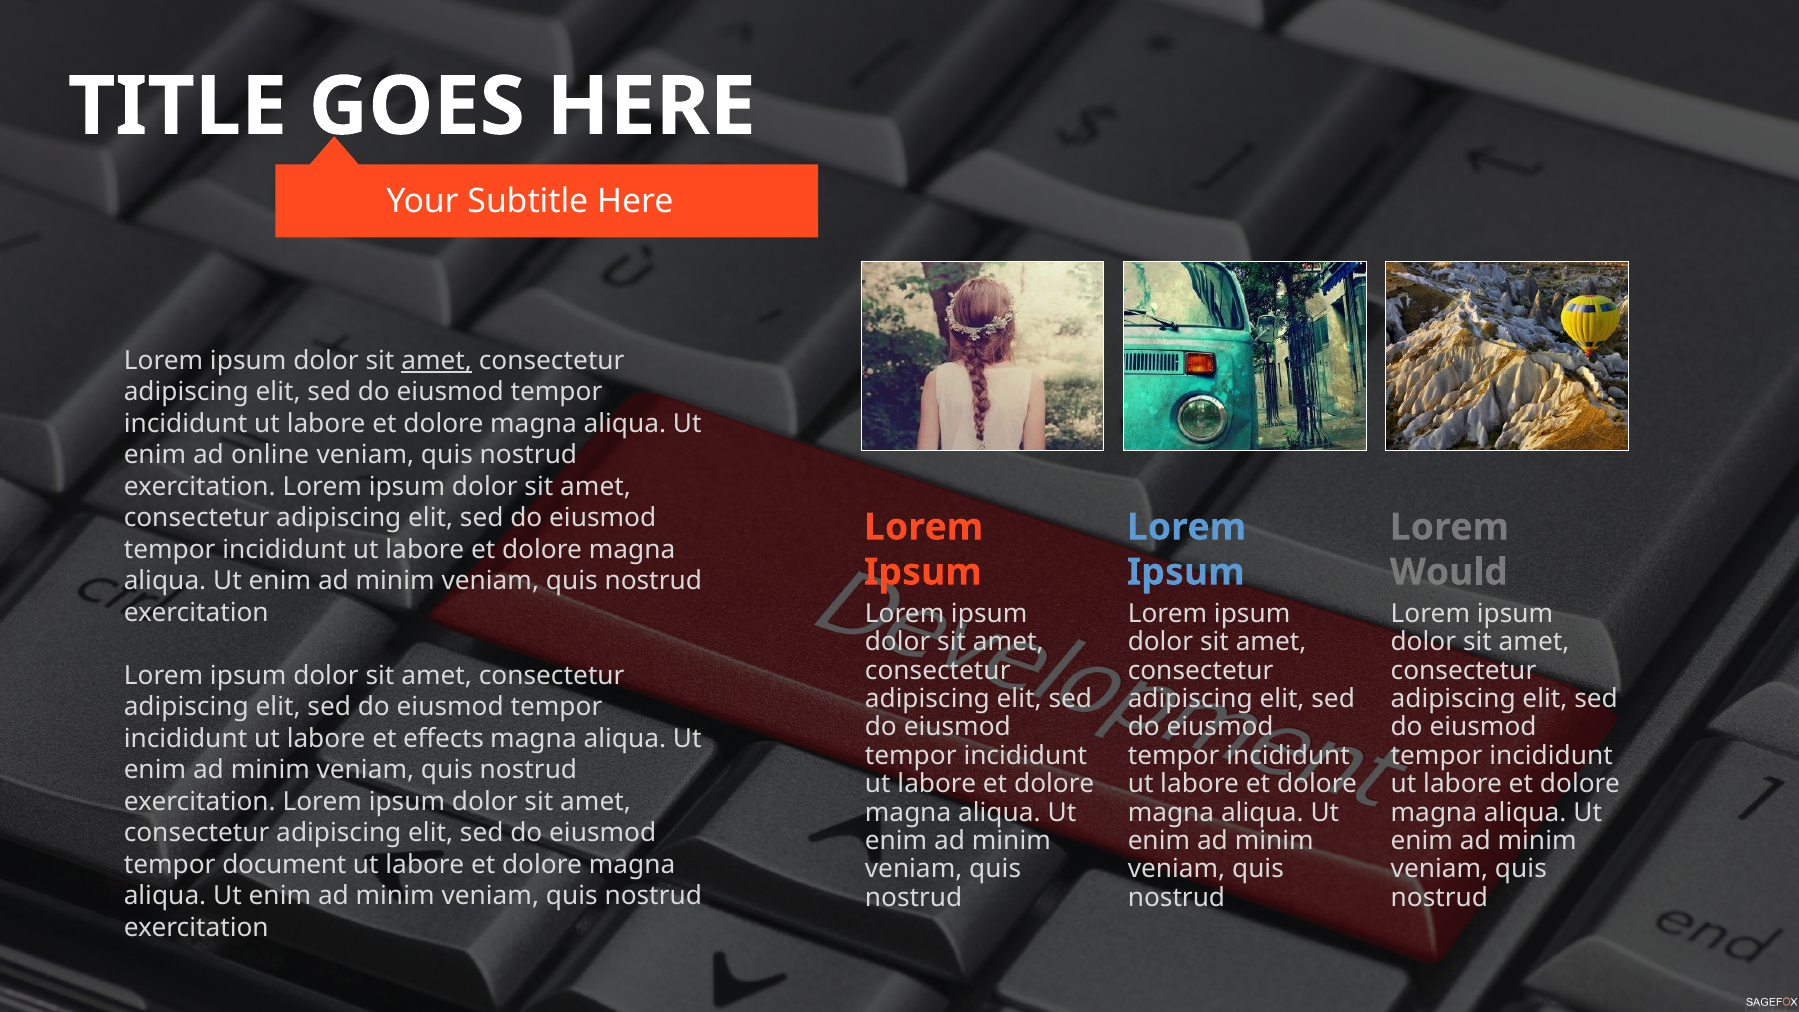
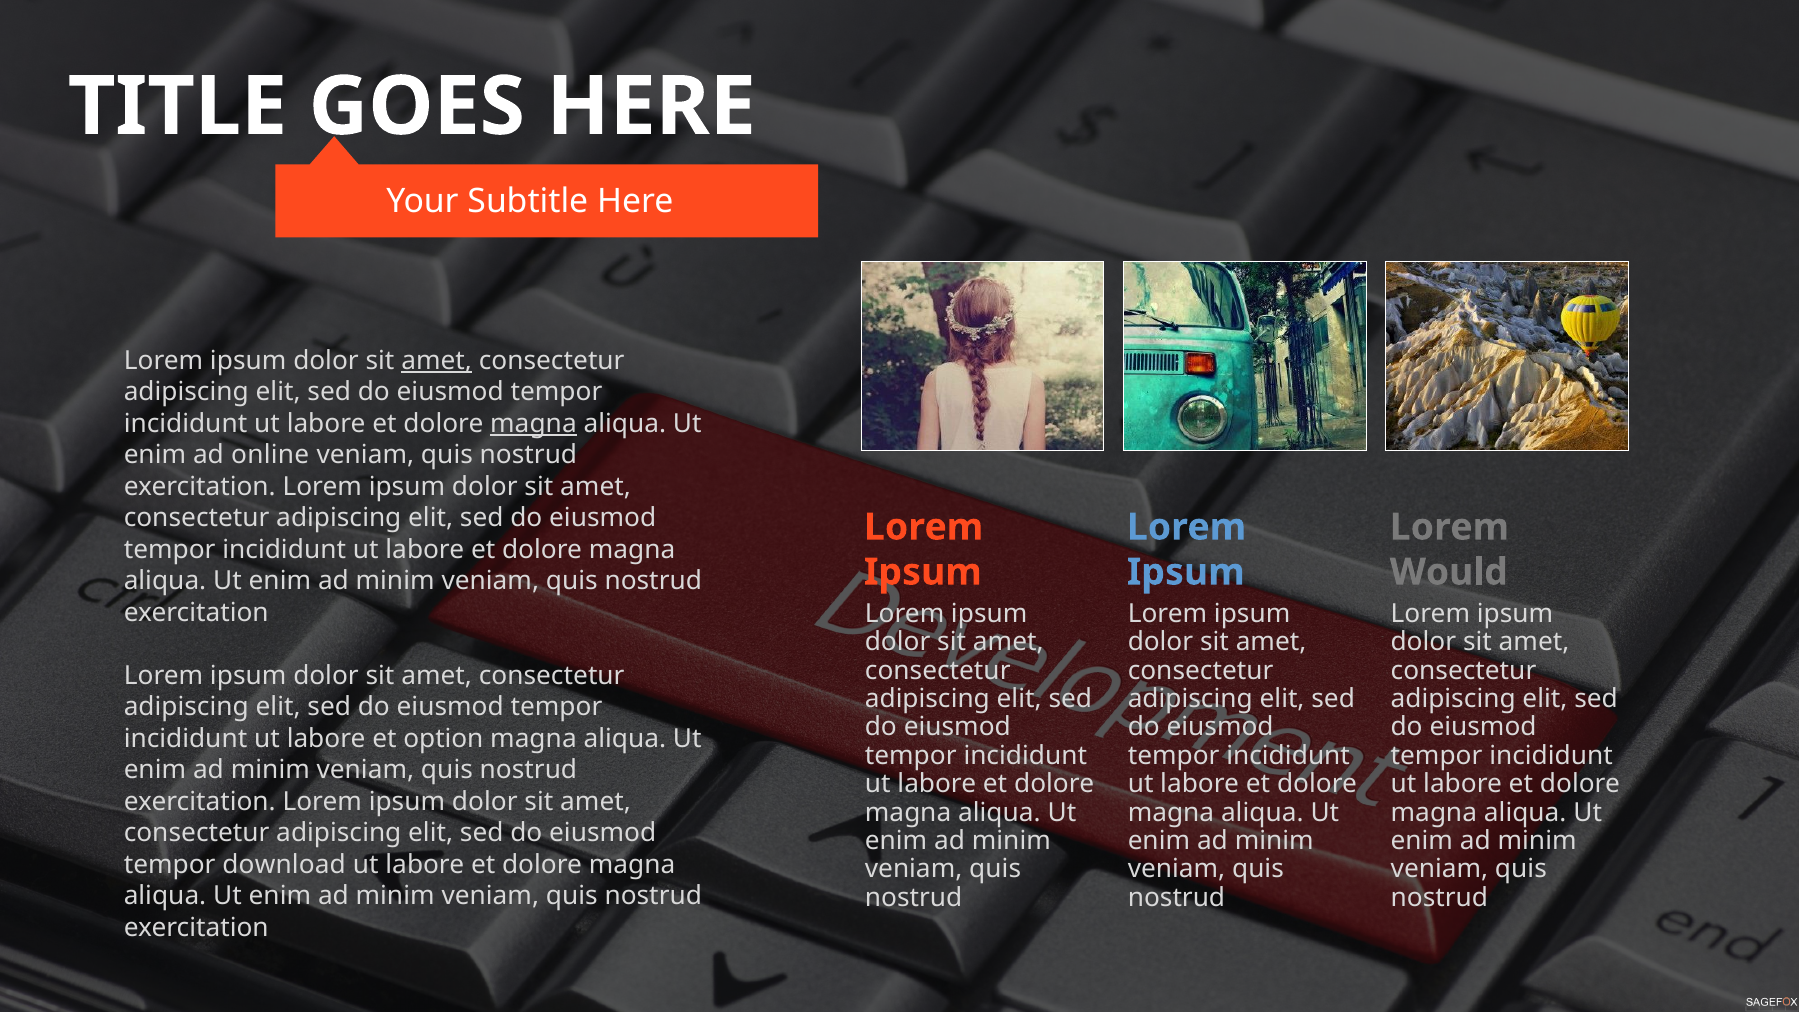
magna underline: none -> present (533, 423)
effects: effects -> option (443, 738)
document: document -> download (284, 864)
